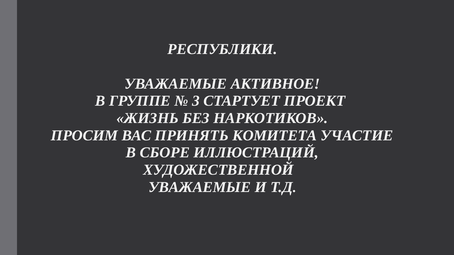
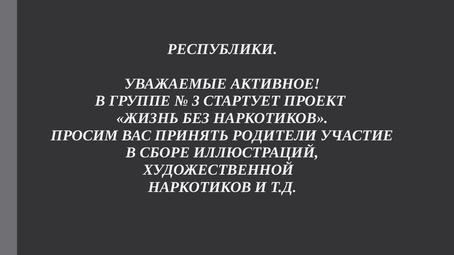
КОМИТЕТА: КОМИТЕТА -> РОДИТЕЛИ (275, 136)
УВАЖАЕМЫЕ: УВАЖАЕМЫЕ -> НАРКОТИКОВ (200, 187)
